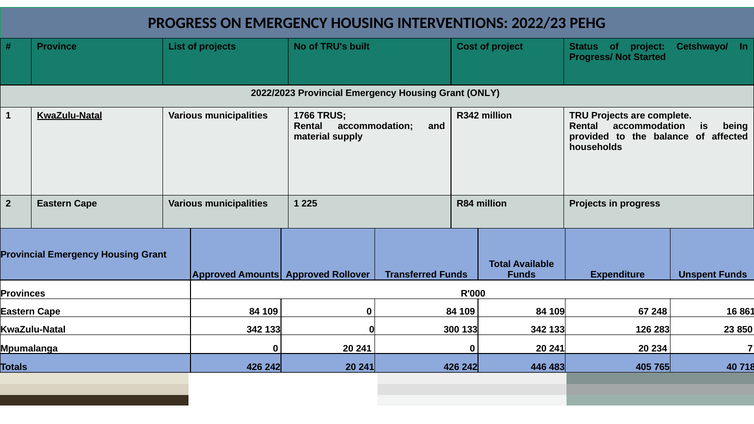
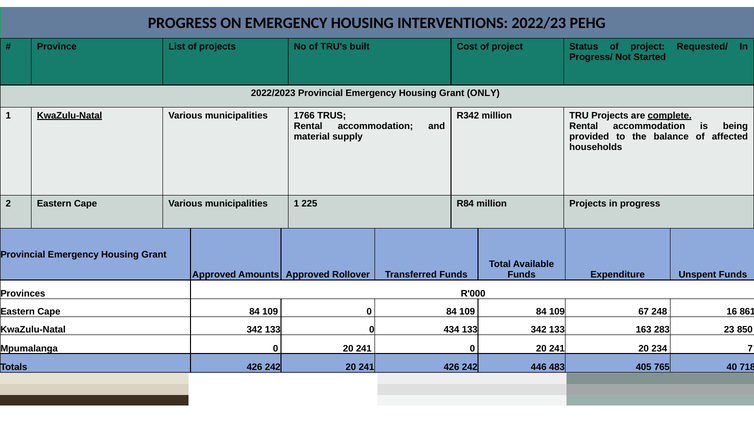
Cetshwayo/: Cetshwayo/ -> Requested/ (702, 47)
complete underline: none -> present (670, 116)
300: 300 -> 434 (451, 330)
126: 126 -> 163 (644, 330)
